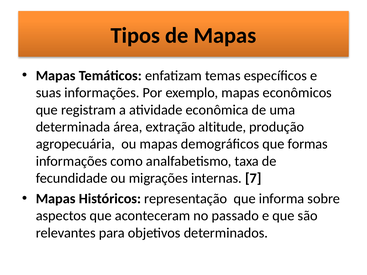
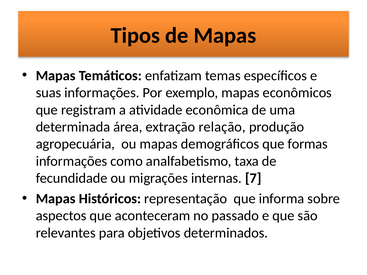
altitude: altitude -> relação (222, 127)
